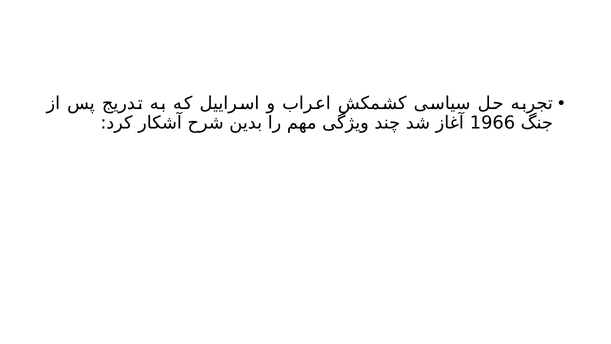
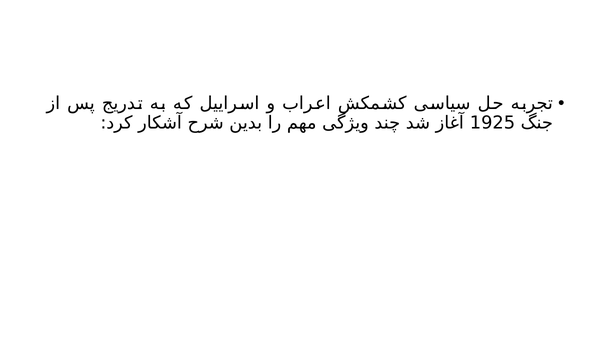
1966: 1966 -> 1925 (492, 123)
